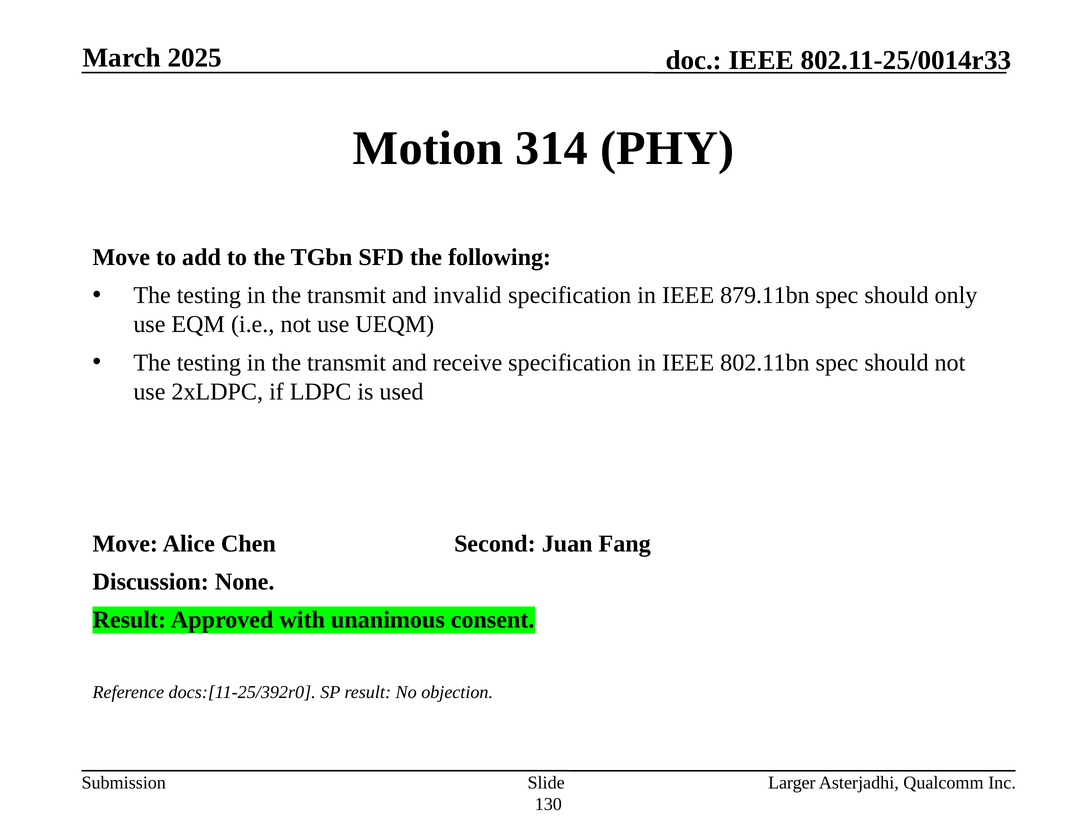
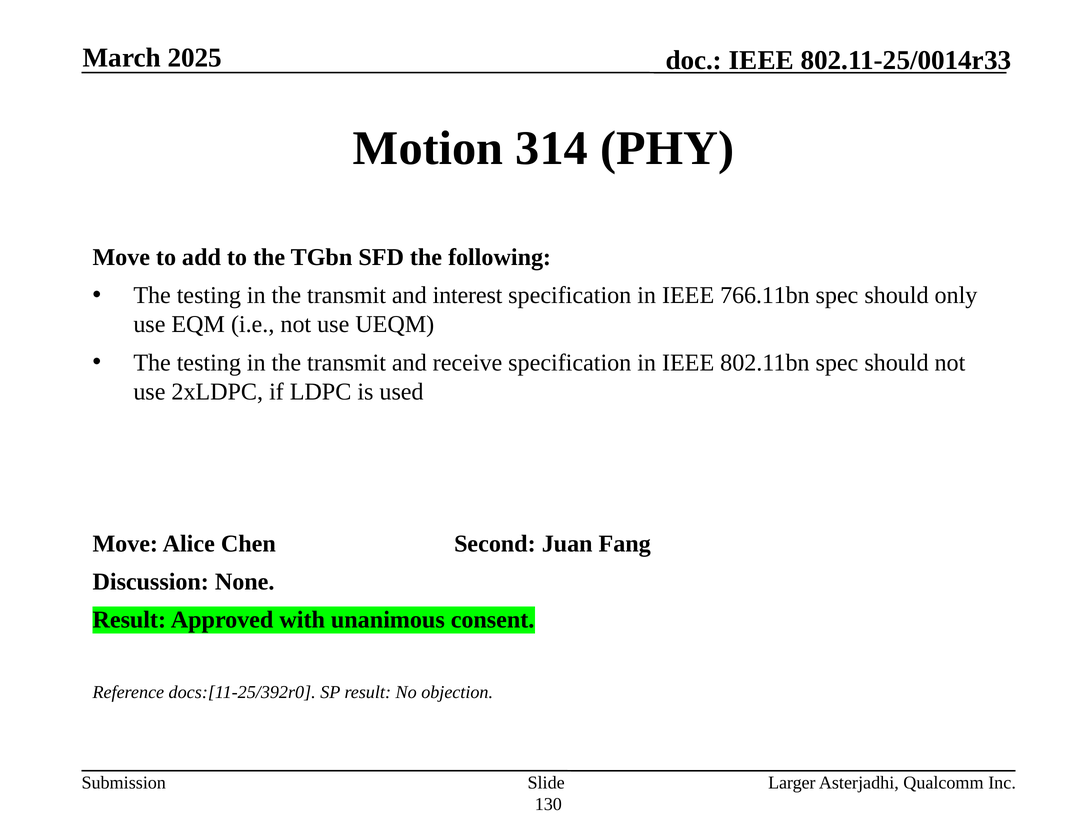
invalid: invalid -> interest (468, 295)
879.11bn: 879.11bn -> 766.11bn (765, 295)
